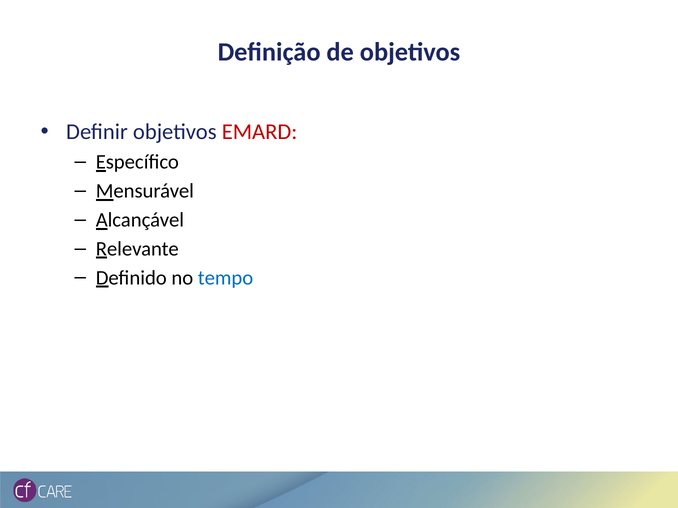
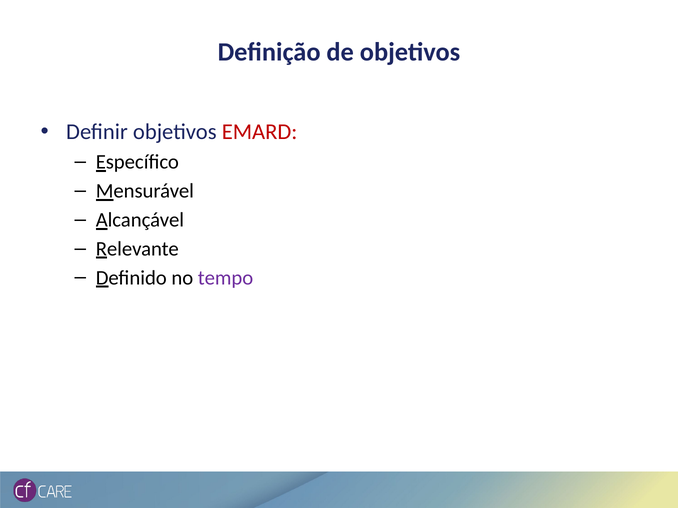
tempo colour: blue -> purple (226, 278)
